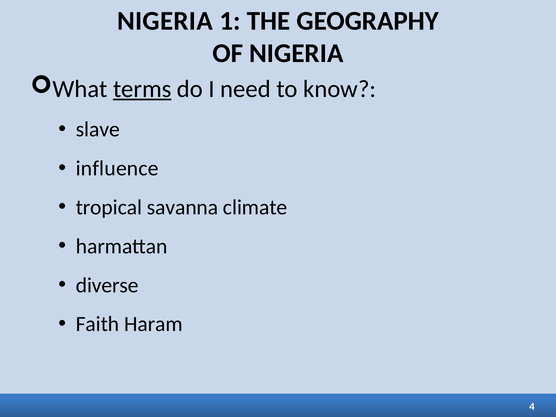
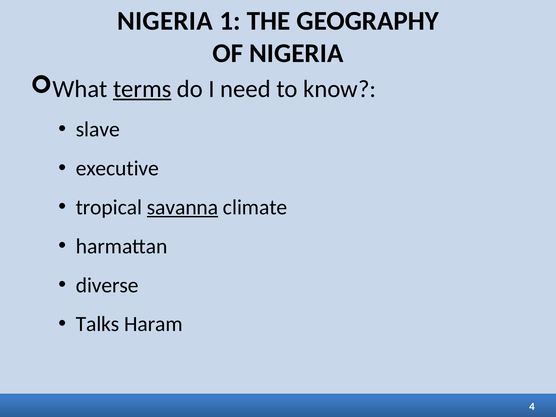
influence: influence -> executive (117, 168)
savanna underline: none -> present (183, 207)
Faith: Faith -> Talks (98, 324)
